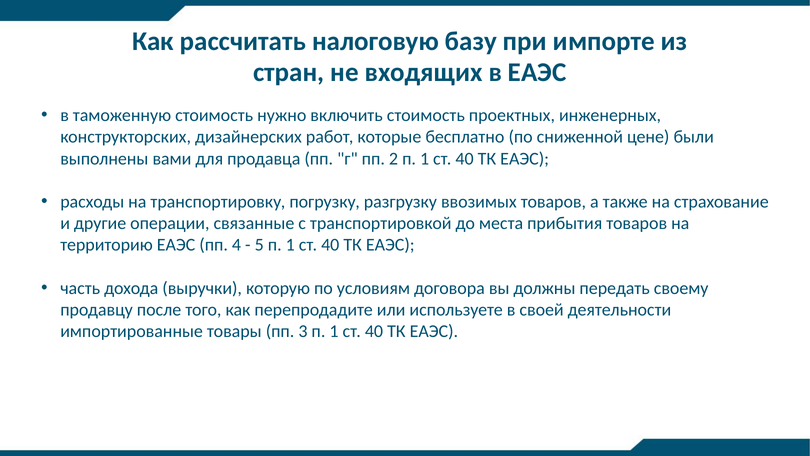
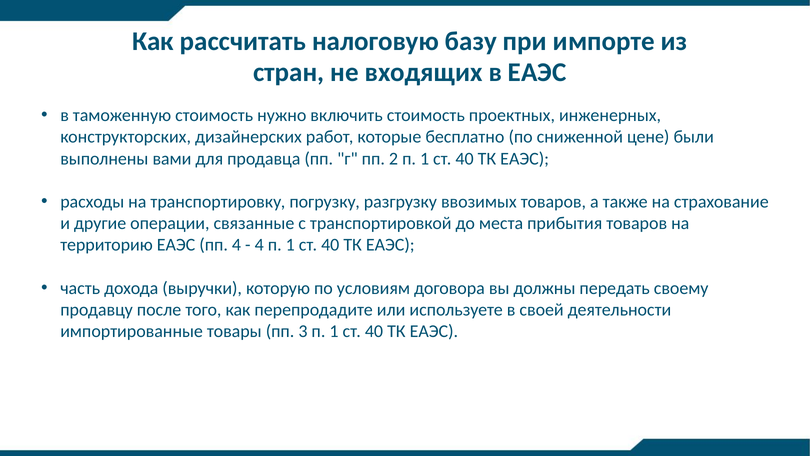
5: 5 -> 4 (259, 245)
